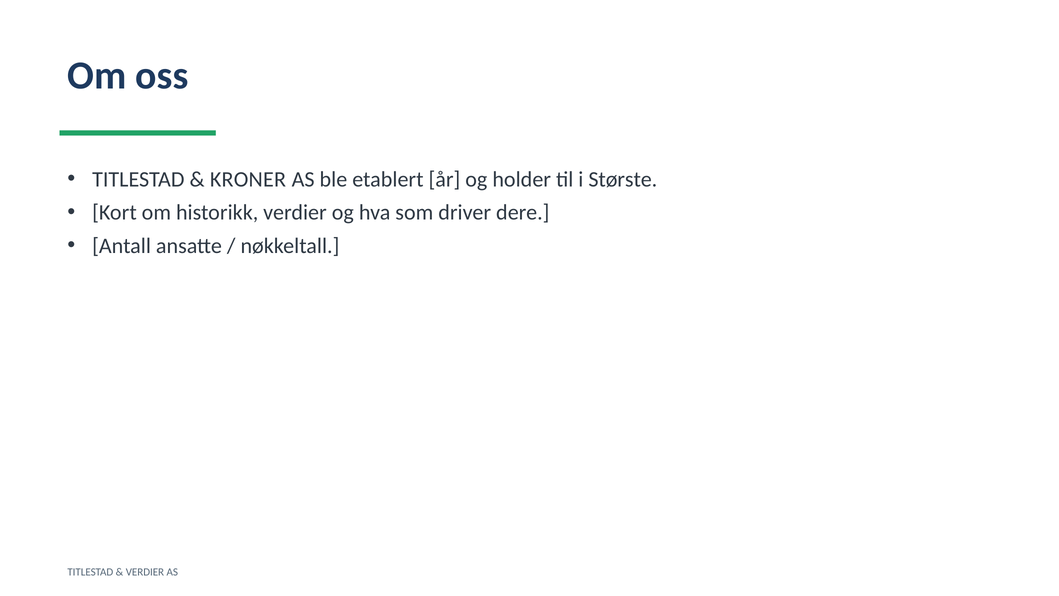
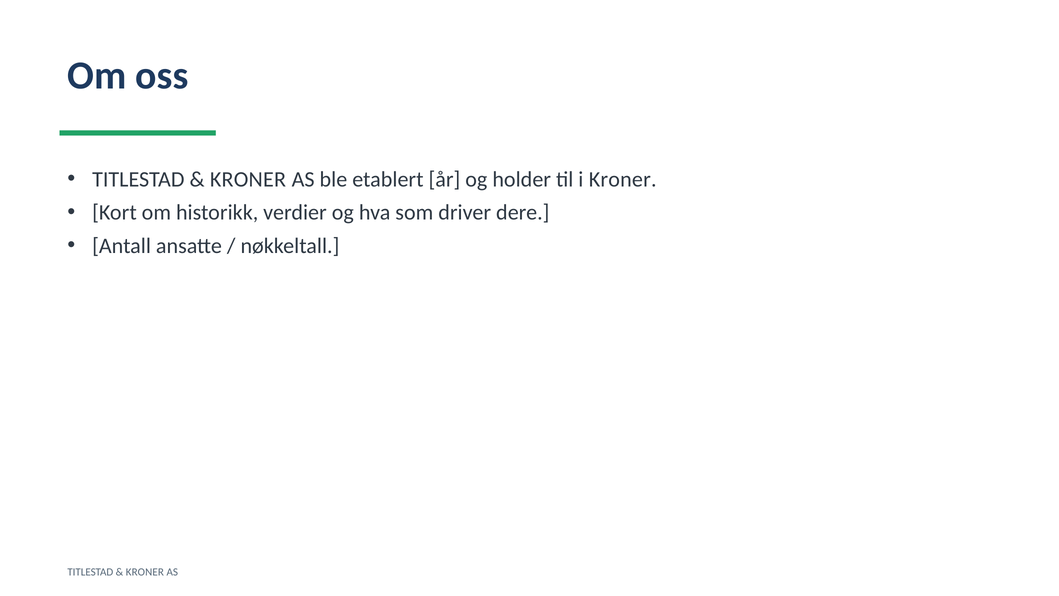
i Største: Største -> Kroner (623, 179)
VERDIER: VERDIER -> KRONER (145, 572)
